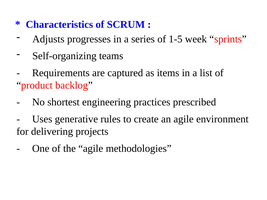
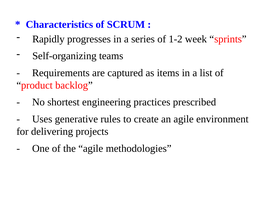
Adjusts: Adjusts -> Rapidly (48, 39)
1-5: 1-5 -> 1-2 (176, 39)
